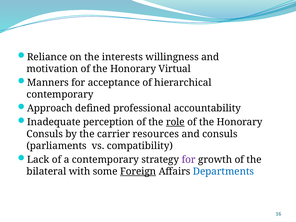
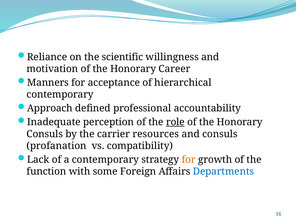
interests: interests -> scientific (122, 57)
Virtual: Virtual -> Career (174, 69)
parliaments: parliaments -> profanation (57, 146)
for colour: purple -> orange (189, 160)
bilateral: bilateral -> function (46, 171)
Foreign underline: present -> none (138, 171)
